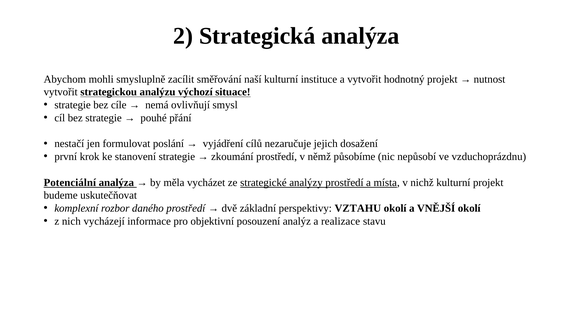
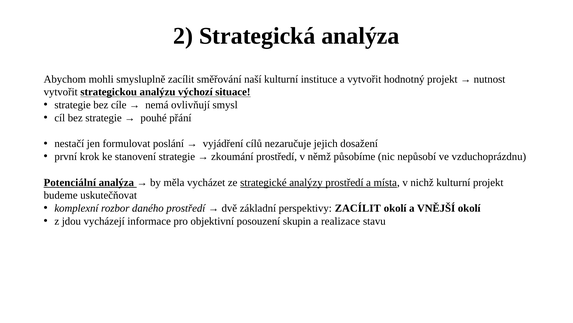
perspektivy VZTAHU: VZTAHU -> ZACÍLIT (358, 208)
nich: nich -> jdou (71, 221)
analýz: analýz -> skupin (297, 221)
